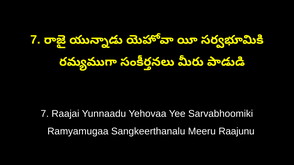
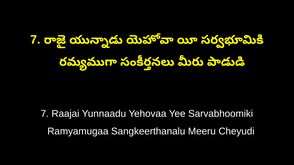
Raajunu: Raajunu -> Cheyudi (236, 132)
